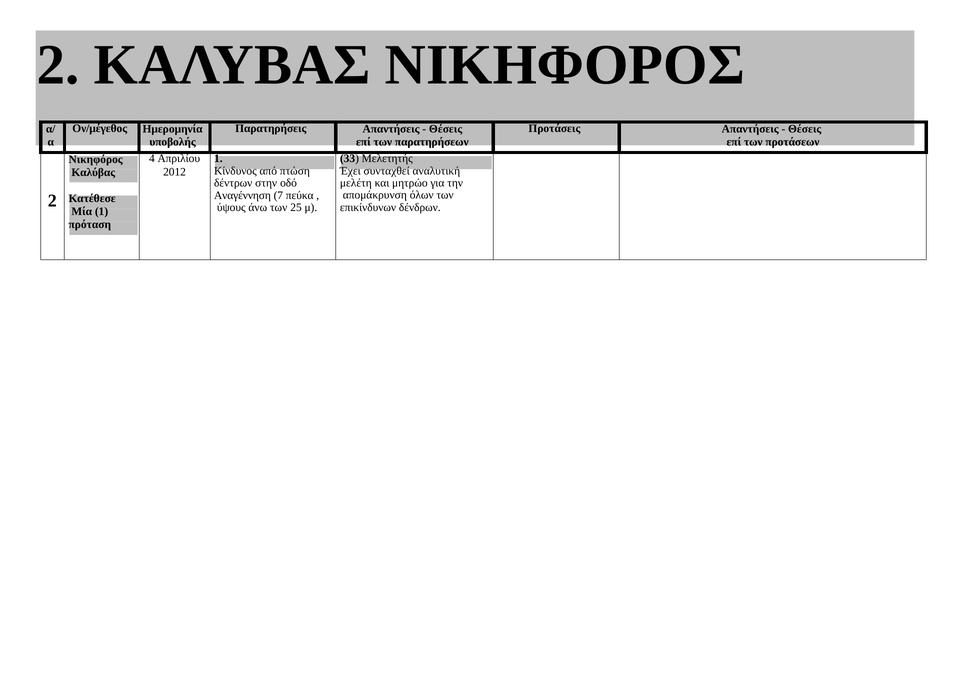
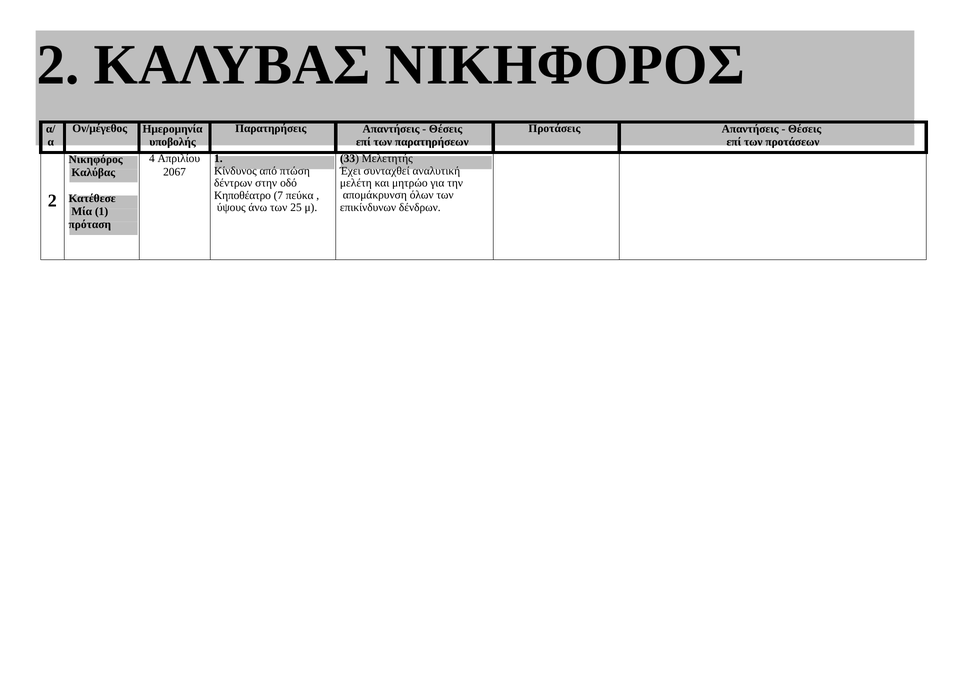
2012: 2012 -> 2067 (175, 172)
Αναγέννηση: Αναγέννηση -> Κηποθέατρο (242, 195)
